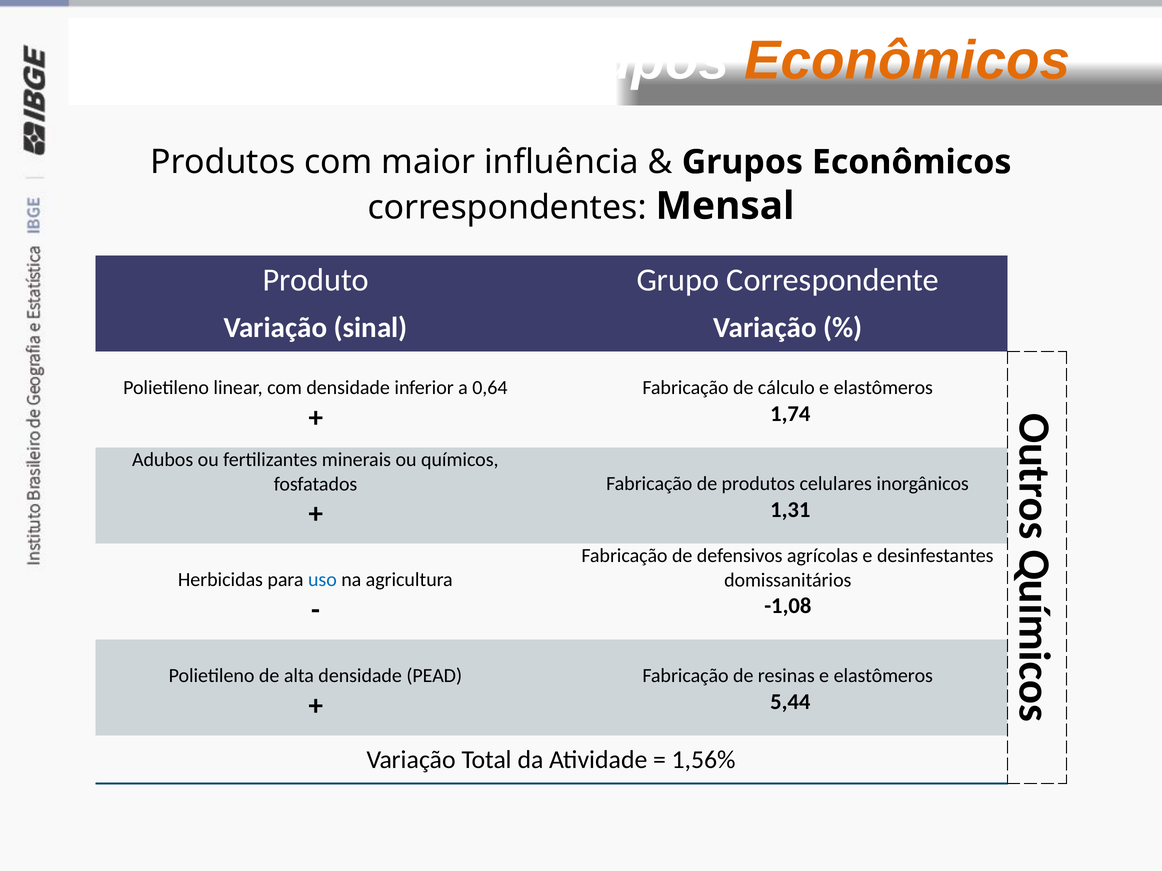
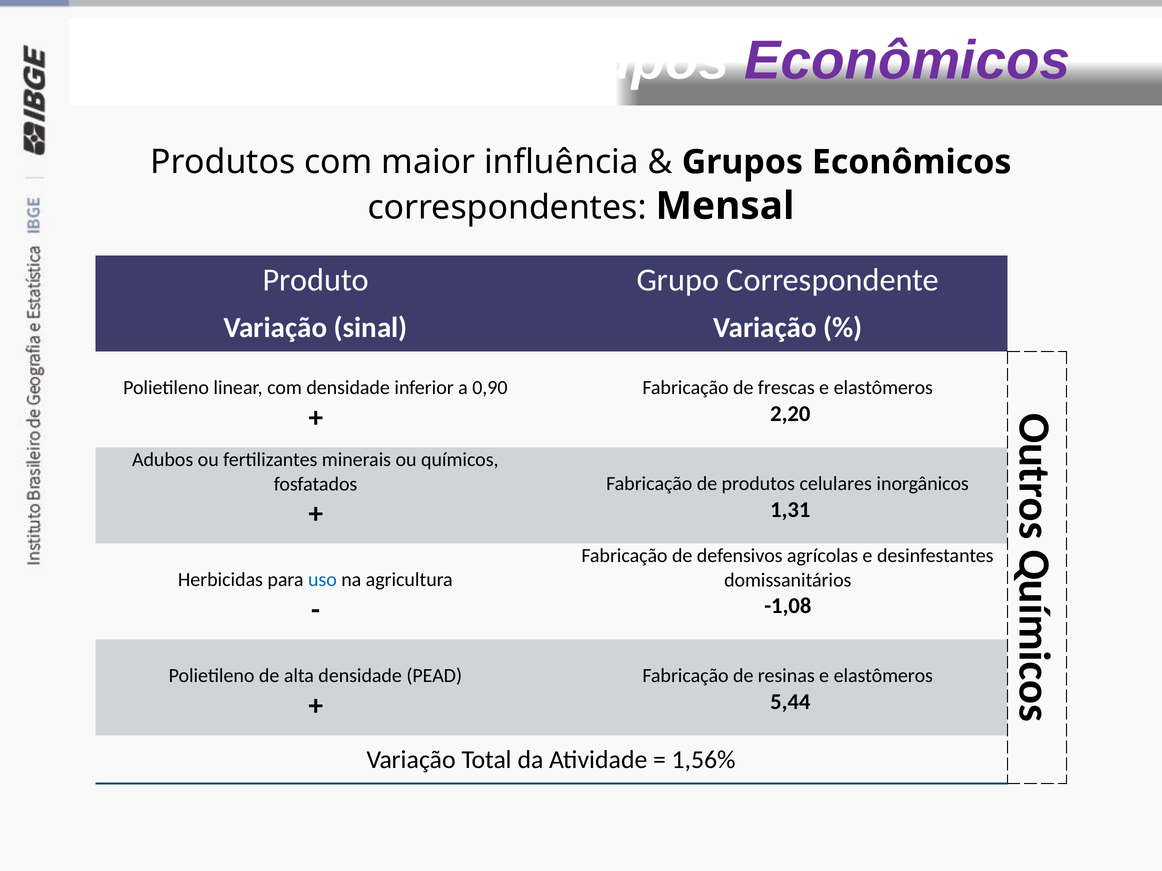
Econômicos colour: orange -> purple (907, 61)
0,64: 0,64 -> 0,90 (490, 388)
cálculo: cálculo -> frescas (786, 388)
1,74: 1,74 -> 2,20 (790, 414)
